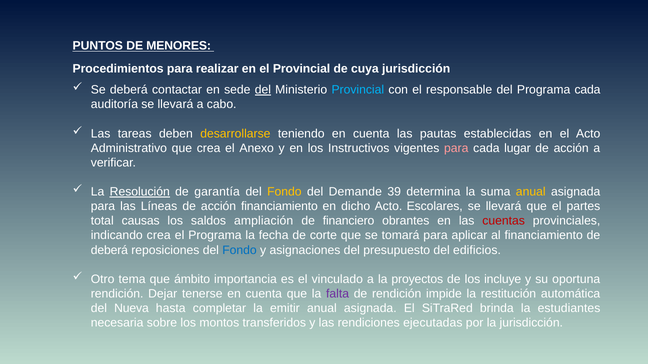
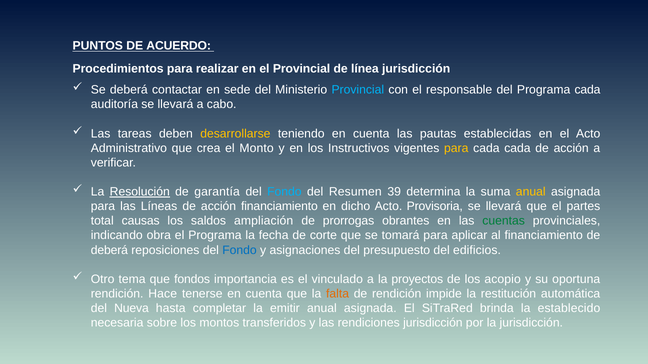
MENORES: MENORES -> ACUERDO (179, 46)
cuya: cuya -> línea (365, 69)
del underline: present -> none (263, 90)
Anexo: Anexo -> Monto (257, 148)
para colour: pink -> yellow (456, 148)
cada lugar: lugar -> cada (517, 148)
Fondo colour: yellow -> light blue (284, 192)
Demande: Demande -> Resumen (355, 192)
Escolares: Escolares -> Provisoria (435, 207)
financiero: financiero -> prorrogas (349, 221)
cuentas colour: red -> green (504, 221)
indicando crea: crea -> obra (159, 236)
ámbito: ámbito -> fondos (192, 280)
incluye: incluye -> acopio (503, 280)
Dejar: Dejar -> Hace (163, 294)
falta colour: purple -> orange (338, 294)
estudiantes: estudiantes -> establecido (569, 309)
rendiciones ejecutadas: ejecutadas -> jurisdicción (433, 323)
